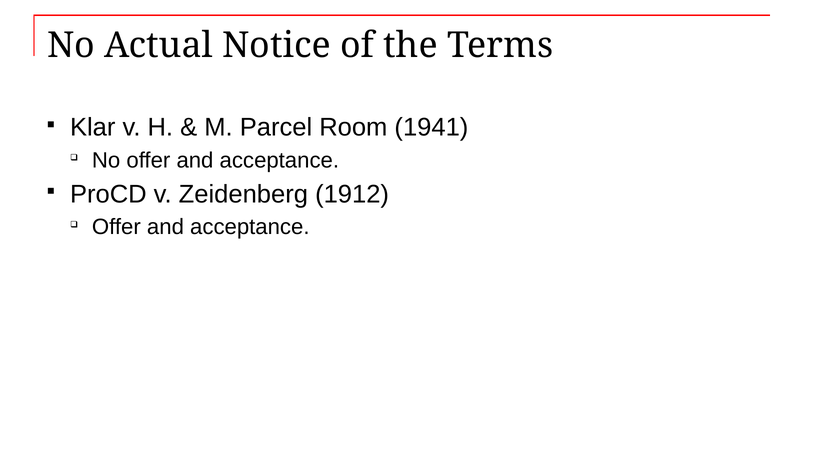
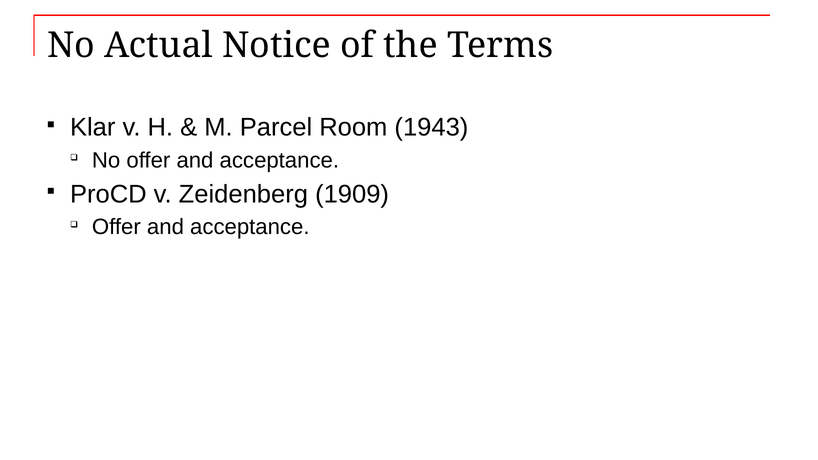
1941: 1941 -> 1943 (431, 128)
1912: 1912 -> 1909 (352, 194)
